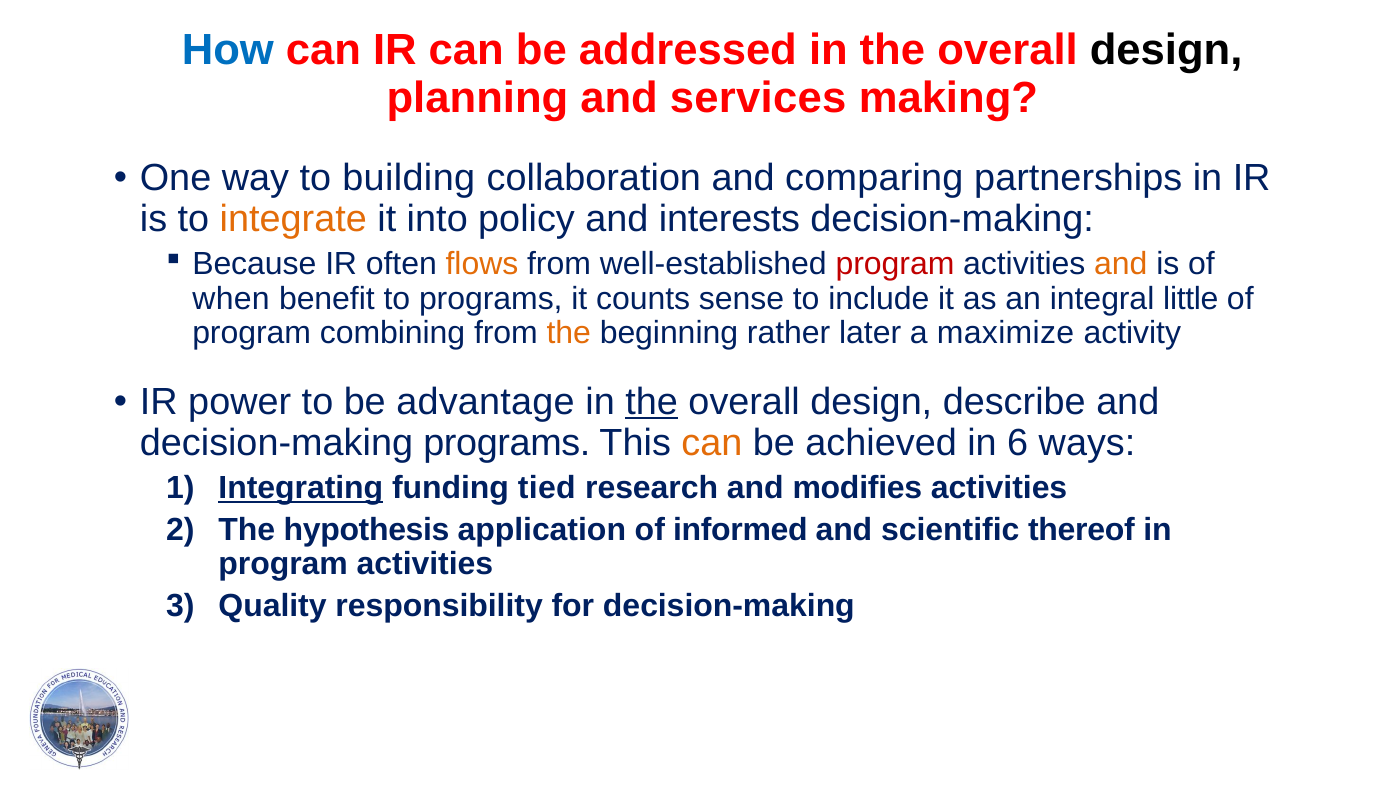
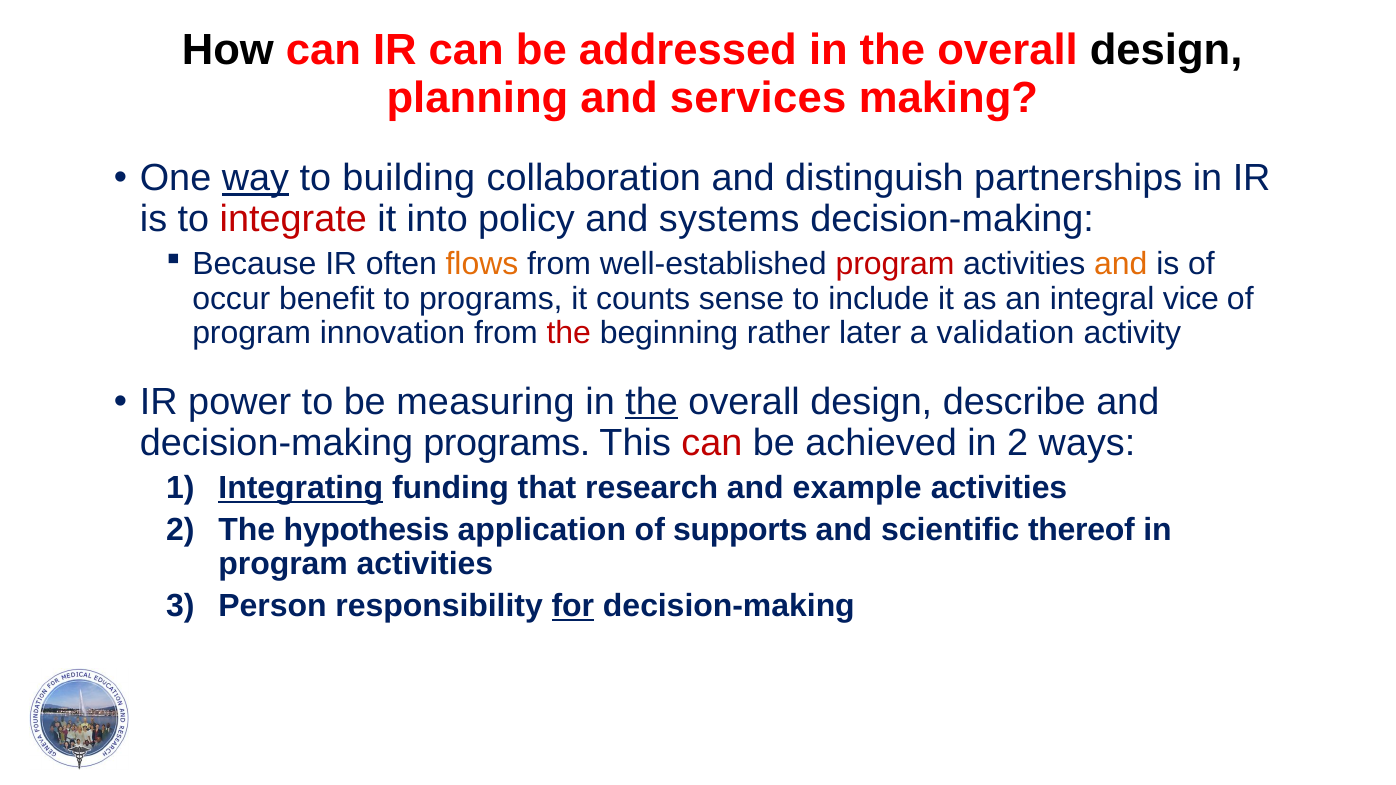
How colour: blue -> black (228, 51)
way underline: none -> present (255, 178)
comparing: comparing -> distinguish (874, 178)
integrate colour: orange -> red (293, 219)
interests: interests -> systems (729, 219)
when: when -> occur (231, 299)
little: little -> vice (1191, 299)
combining: combining -> innovation (393, 333)
the colour: orange -> red (569, 333)
maximize: maximize -> validation (1006, 333)
advantage: advantage -> measuring (485, 402)
can colour: orange -> red (712, 443)
in 6: 6 -> 2 (1018, 443)
tied: tied -> that (547, 488)
modifies: modifies -> example (857, 488)
informed: informed -> supports (740, 530)
Quality: Quality -> Person (273, 606)
for underline: none -> present (573, 606)
